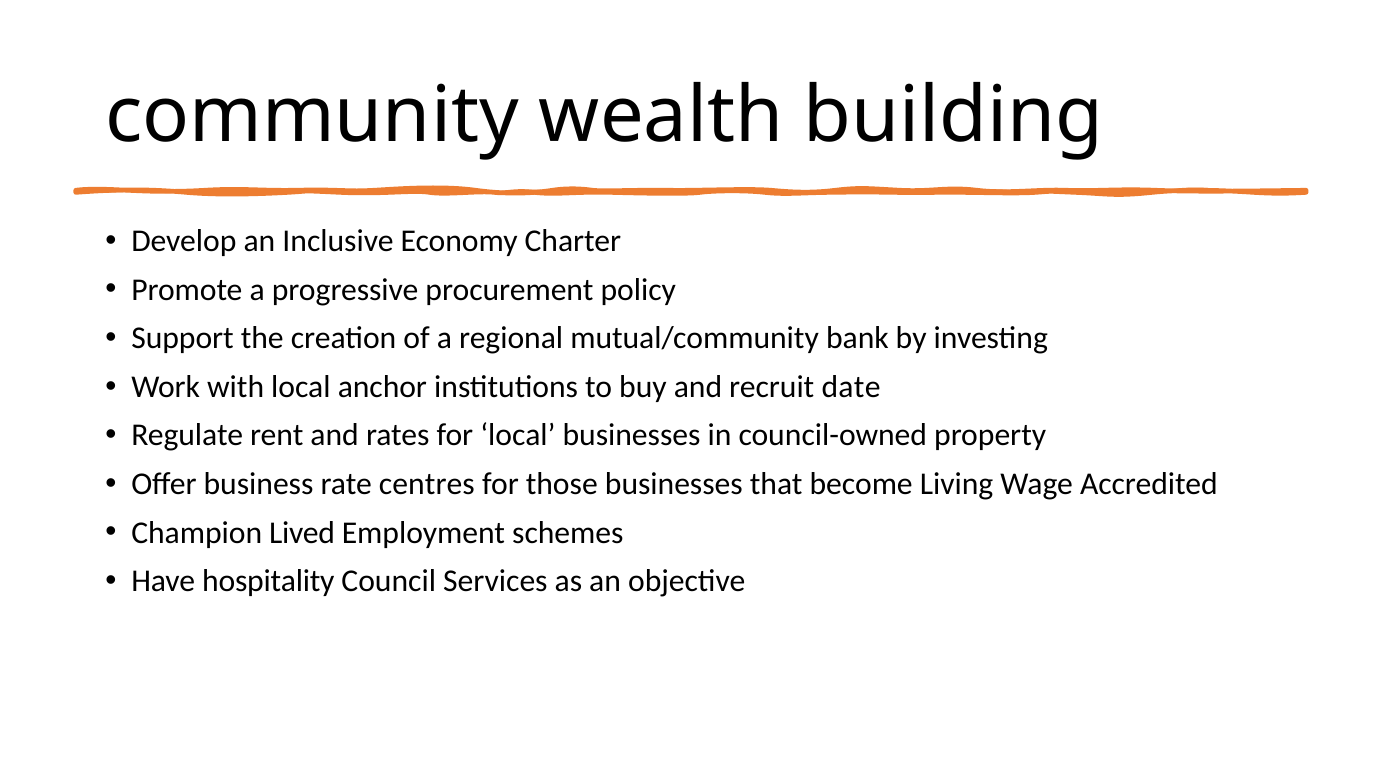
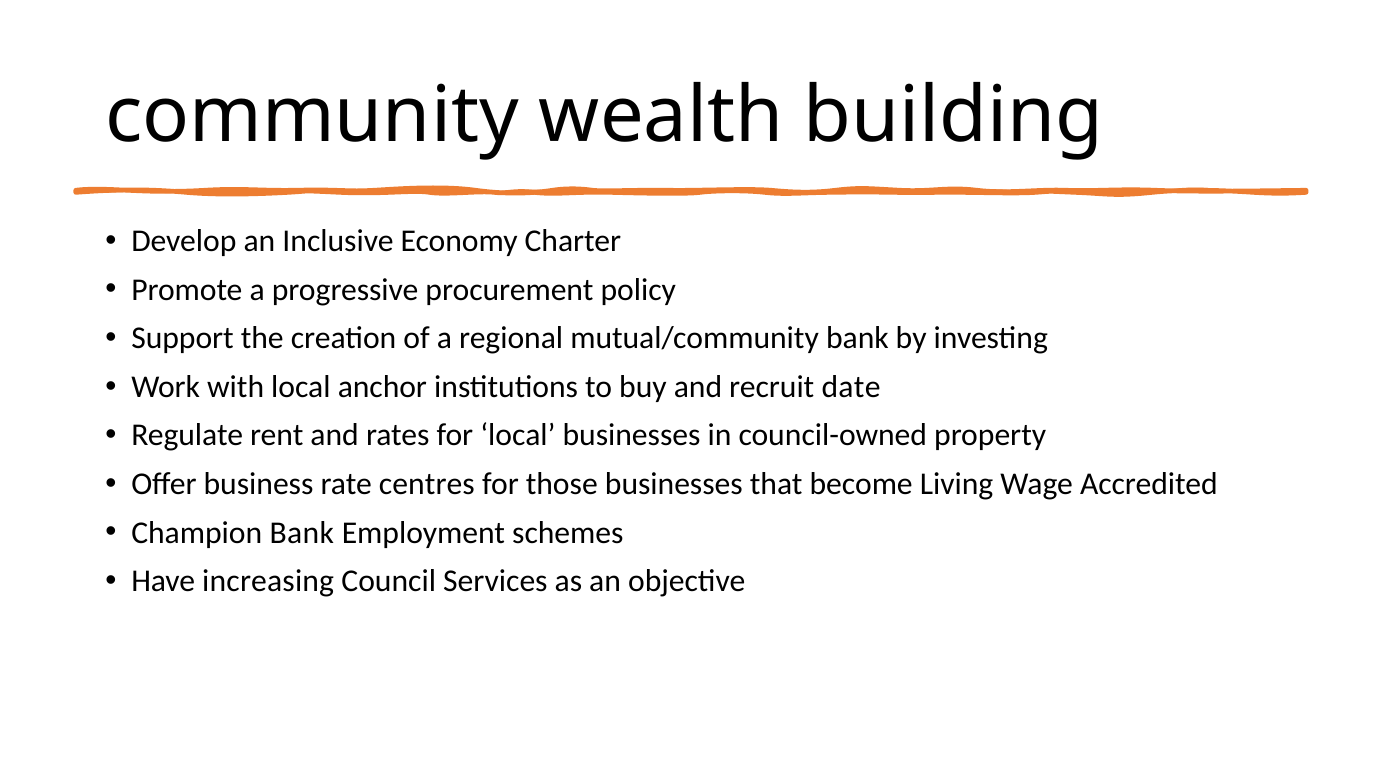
Champion Lived: Lived -> Bank (302, 532)
hospitality: hospitality -> increasing (268, 581)
